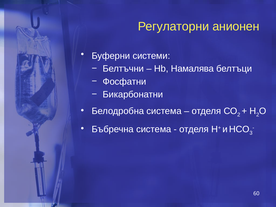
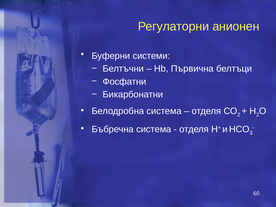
Намалява: Намалява -> Първична (192, 69)
